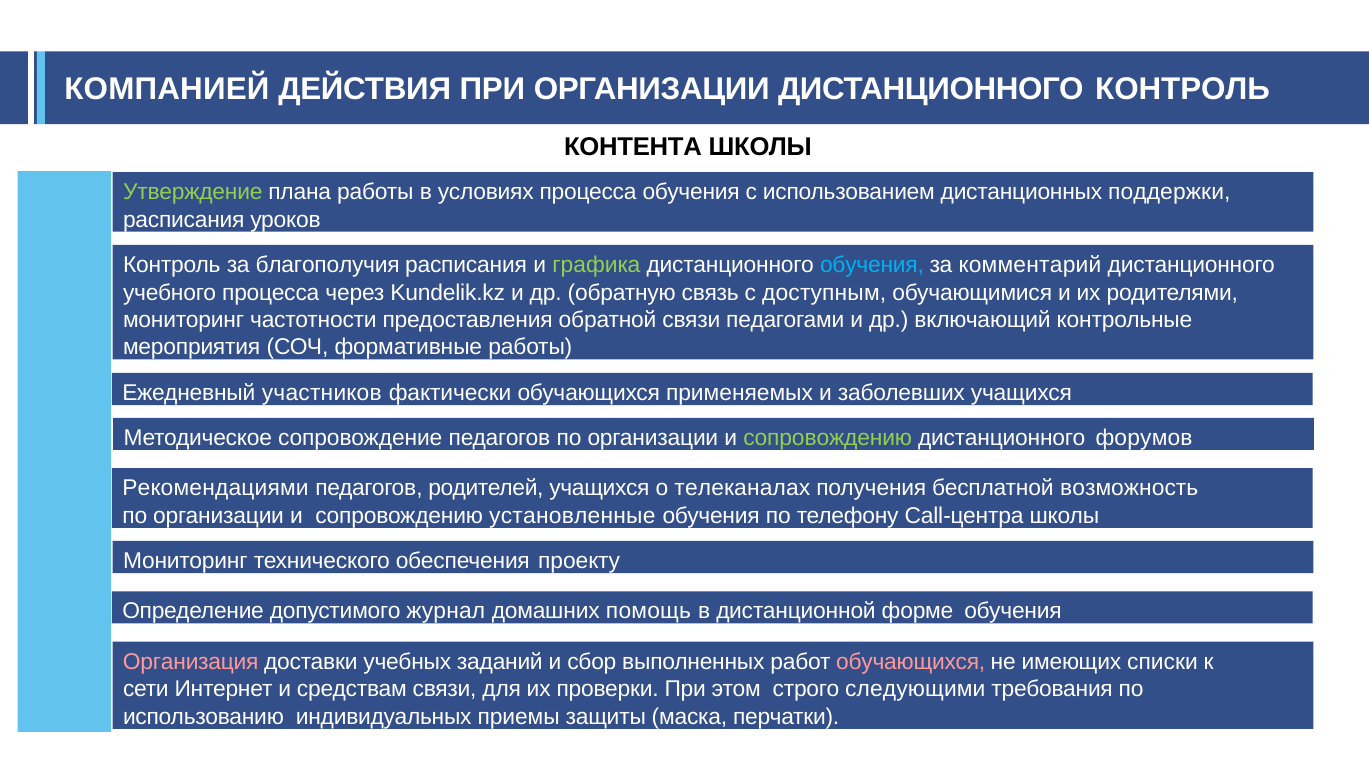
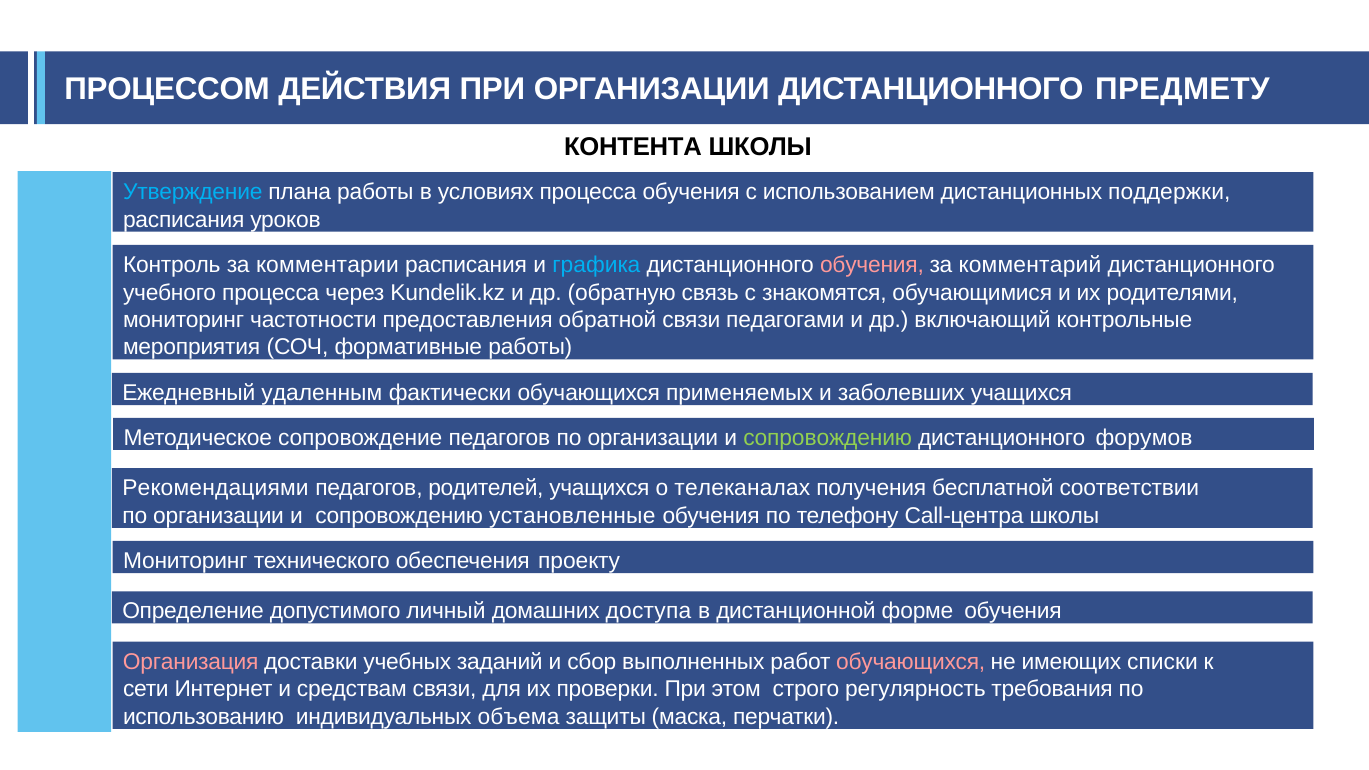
КОМПАНИЕЙ: КОМПАНИЕЙ -> ПРОЦЕССОМ (167, 89)
ДИСТАНЦИОННОГО КОНТРОЛЬ: КОНТРОЛЬ -> ПРЕДМЕТУ (1182, 89)
Утверждение colour: light green -> light blue (193, 192)
благополучия: благополучия -> комментарии (327, 265)
графика colour: light green -> light blue (596, 265)
обучения colour: light blue -> pink (872, 265)
доступным: доступным -> знакомятся (824, 293)
участников: участников -> удаленным (322, 393)
возможность: возможность -> соответствии (1129, 488)
журнал: журнал -> личный (446, 611)
помощь: помощь -> доступа (648, 611)
следующими: следующими -> регулярность (915, 689)
приемы: приемы -> объема (519, 717)
